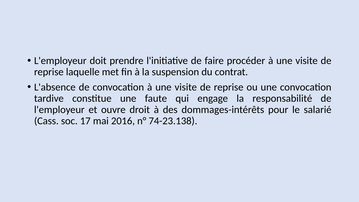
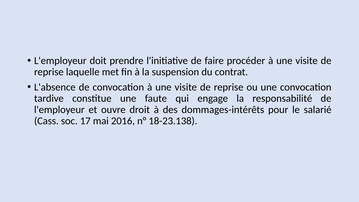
74-23.138: 74-23.138 -> 18-23.138 (173, 121)
